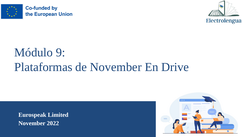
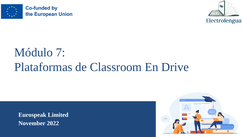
9: 9 -> 7 (61, 52)
de November: November -> Classroom (116, 67)
